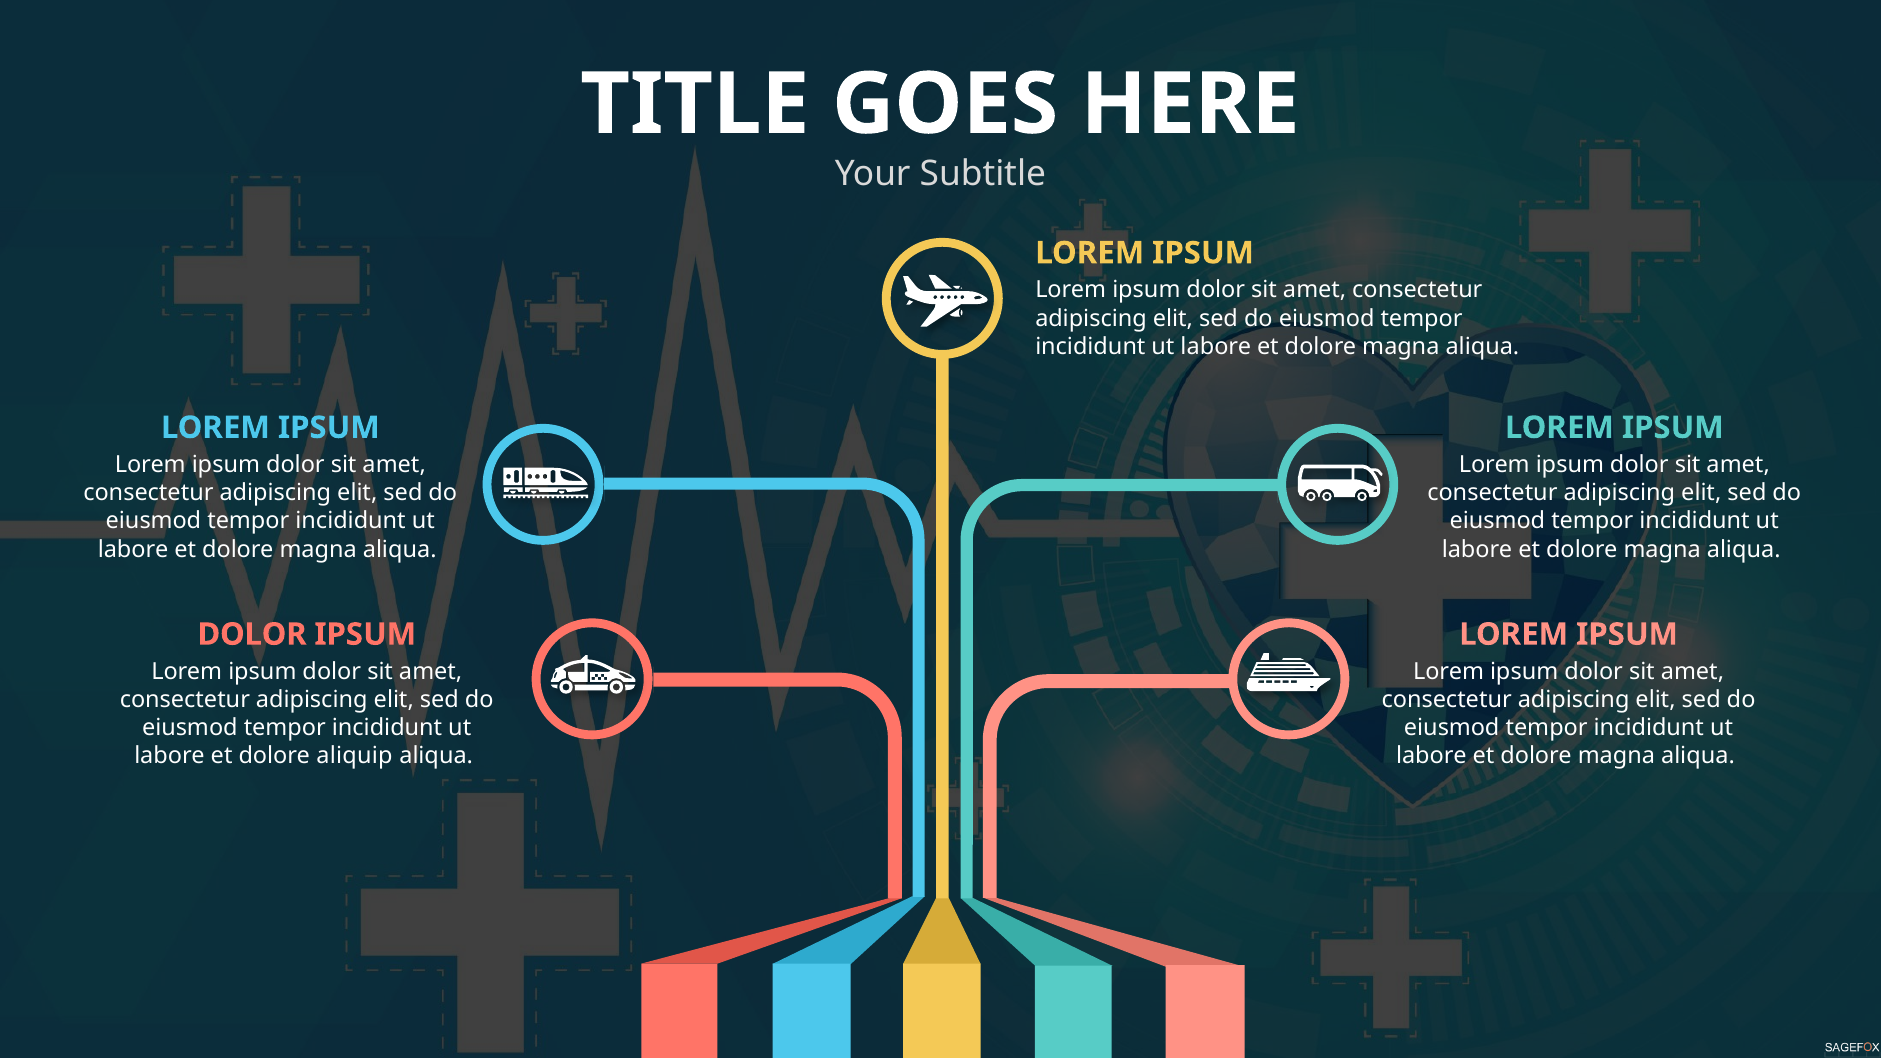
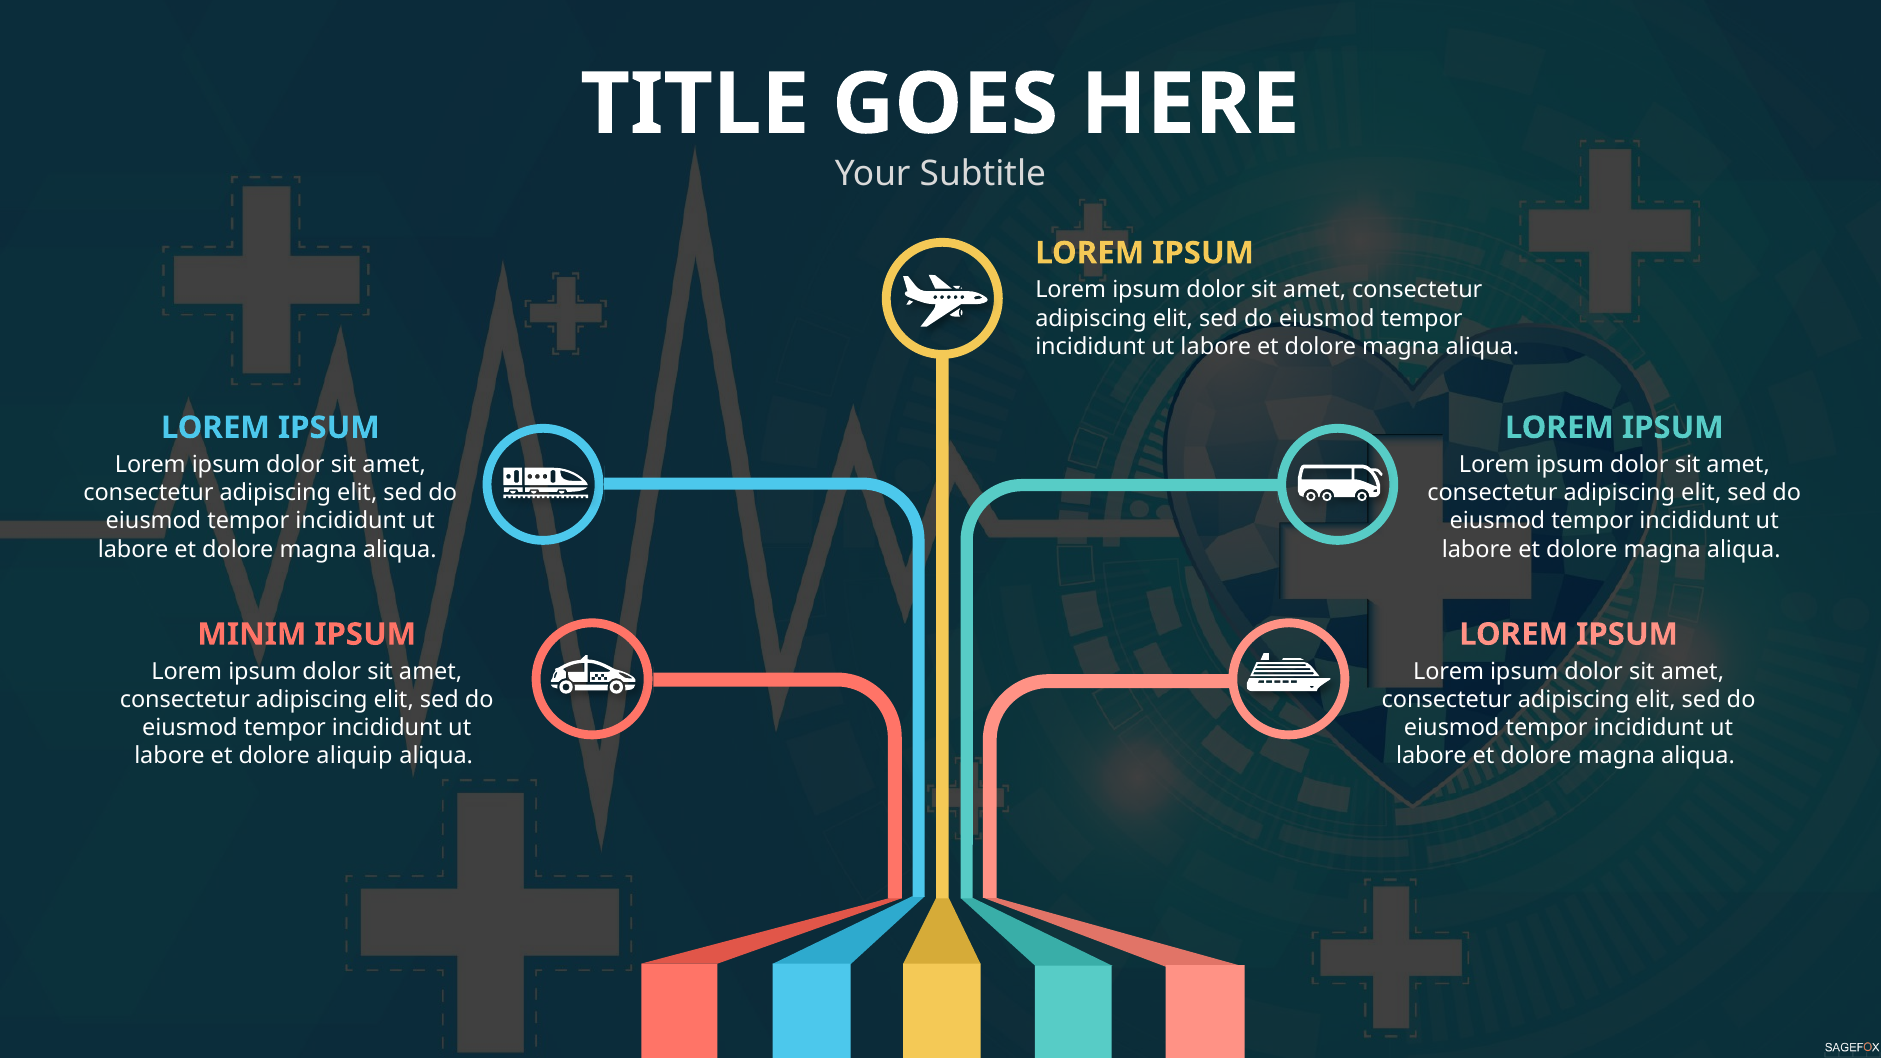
DOLOR: DOLOR -> MINIM (252, 634)
